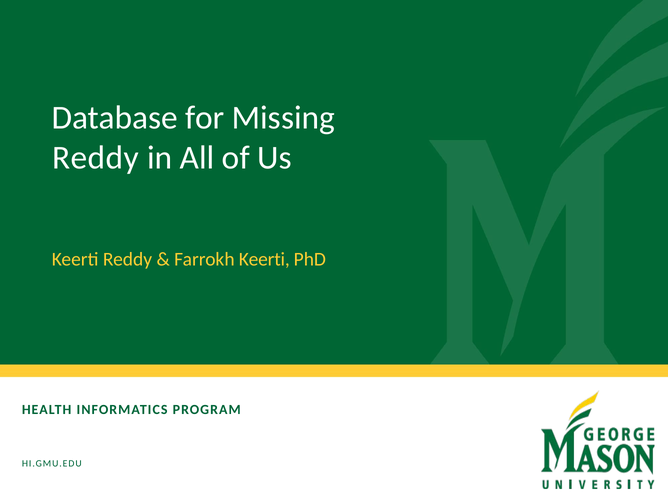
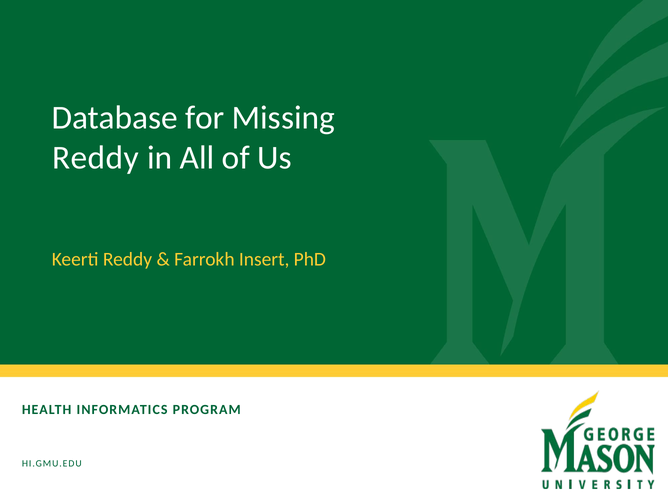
Farrokh Keerti: Keerti -> Insert (264, 259)
